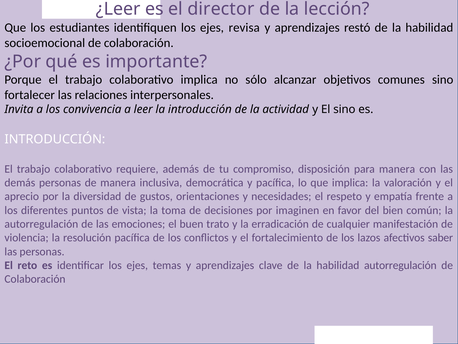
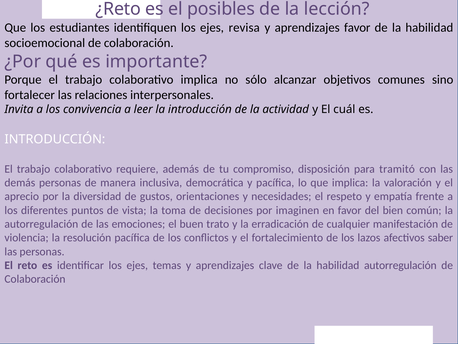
¿Leer: ¿Leer -> ¿Reto (118, 9)
director: director -> posibles (221, 9)
aprendizajes restó: restó -> favor (357, 28)
El sino: sino -> cuál (344, 109)
para manera: manera -> tramitó (397, 169)
